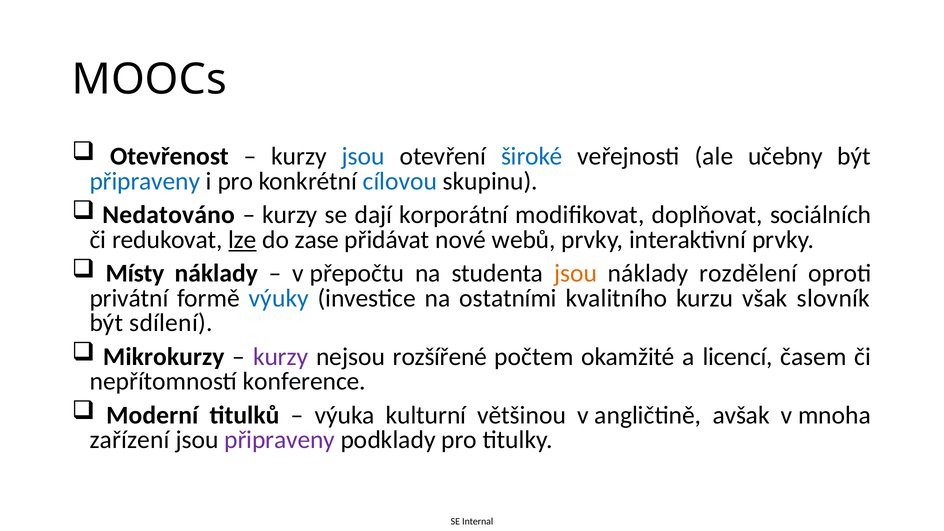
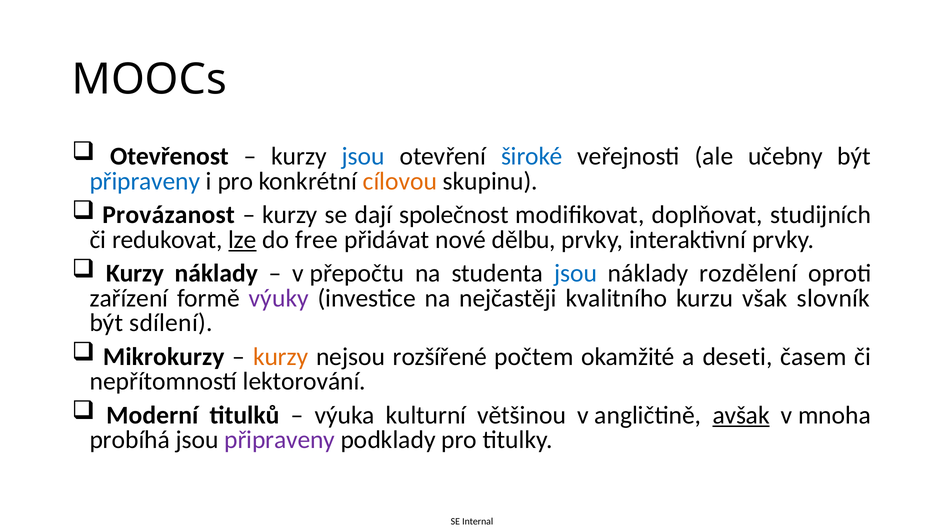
cílovou colour: blue -> orange (400, 181)
Nedatováno: Nedatováno -> Provázanost (169, 215)
korporátní: korporátní -> společnost (454, 215)
sociálních: sociálních -> studijních (821, 215)
zase: zase -> free (317, 240)
webů: webů -> dělbu (524, 240)
Místy: Místy -> Kurzy (135, 273)
jsou colour: orange -> blue (576, 273)
privátní: privátní -> zařízení (129, 298)
výuky colour: blue -> purple (279, 298)
ostatními: ostatními -> nejčastěji (508, 298)
kurzy colour: purple -> orange (281, 357)
licencí: licencí -> deseti (738, 357)
konference: konference -> lektorování (304, 382)
avšak underline: none -> present (741, 415)
zařízení: zařízení -> probíhá (130, 440)
